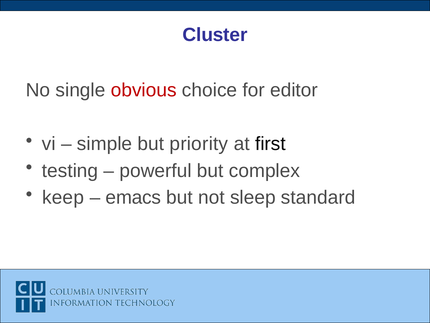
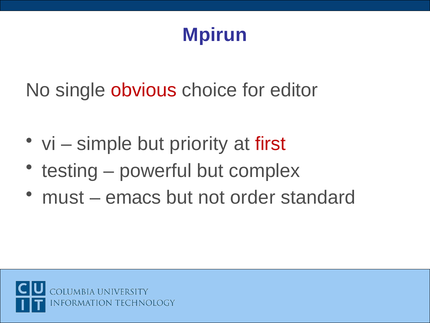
Cluster: Cluster -> Mpirun (215, 35)
first colour: black -> red (270, 144)
keep: keep -> must (63, 197)
sleep: sleep -> order (253, 197)
